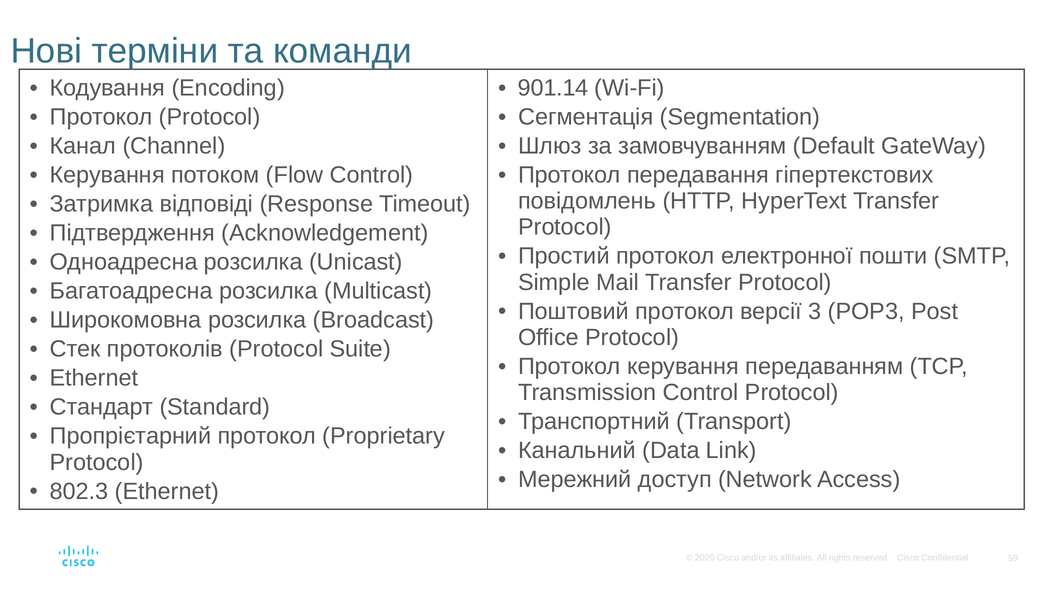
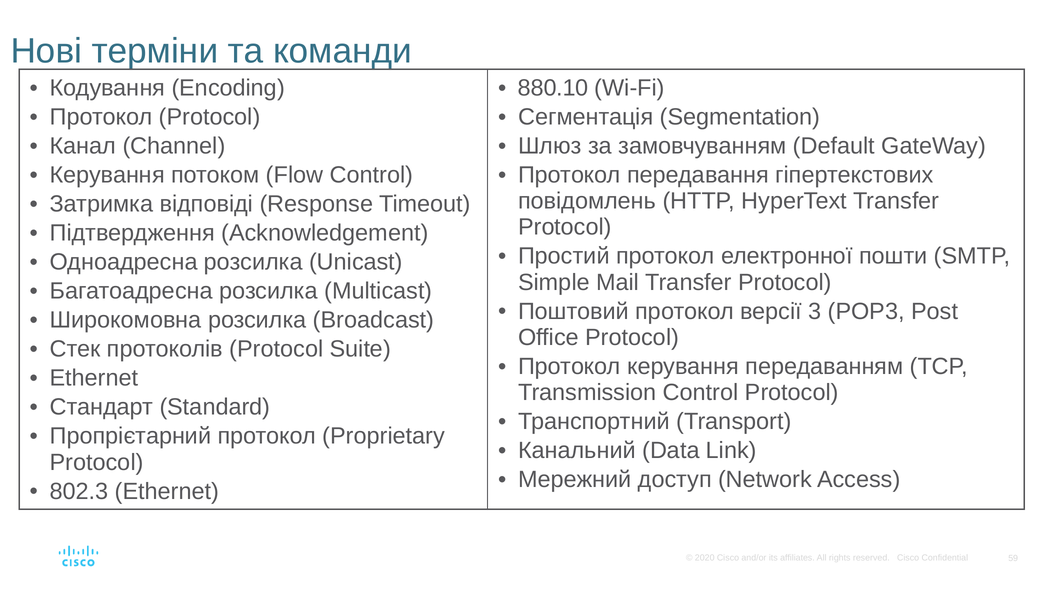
901.14: 901.14 -> 880.10 (553, 88)
